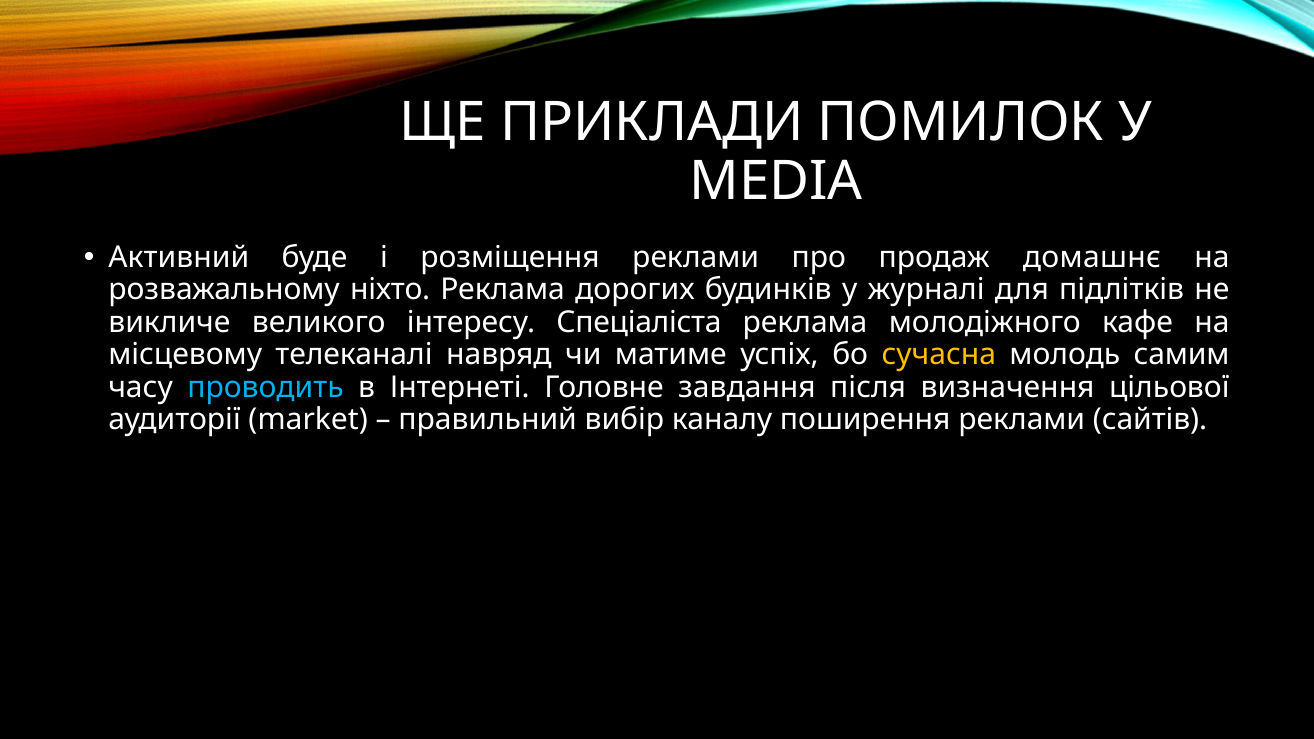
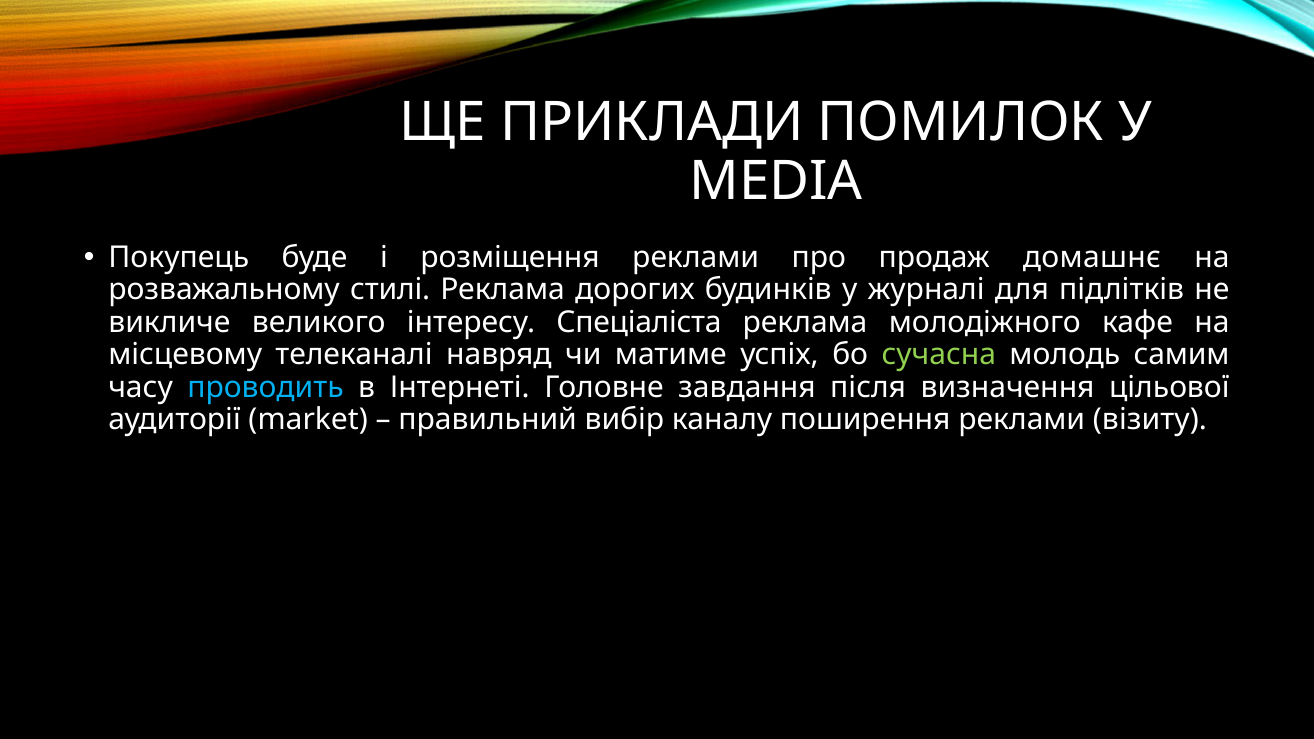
Активний: Активний -> Покупець (179, 258)
ніхто: ніхто -> стилі (390, 290)
сучасна colour: yellow -> light green (939, 355)
сайтів: сайтів -> візиту (1150, 420)
